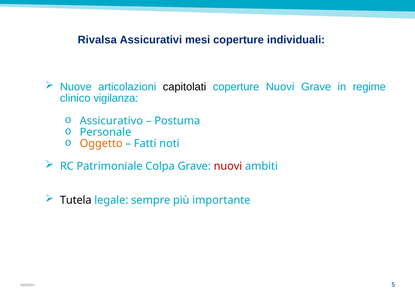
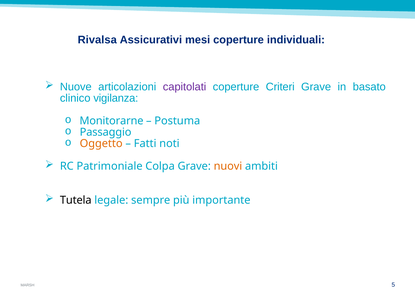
capitolati colour: black -> purple (185, 87)
coperture Nuovi: Nuovi -> Criteri (280, 87)
regime: regime -> basato (369, 87)
Assicurativo: Assicurativo -> Monitorarne (111, 121)
Personale: Personale -> Passaggio (106, 132)
nuovi colour: red -> orange (228, 166)
